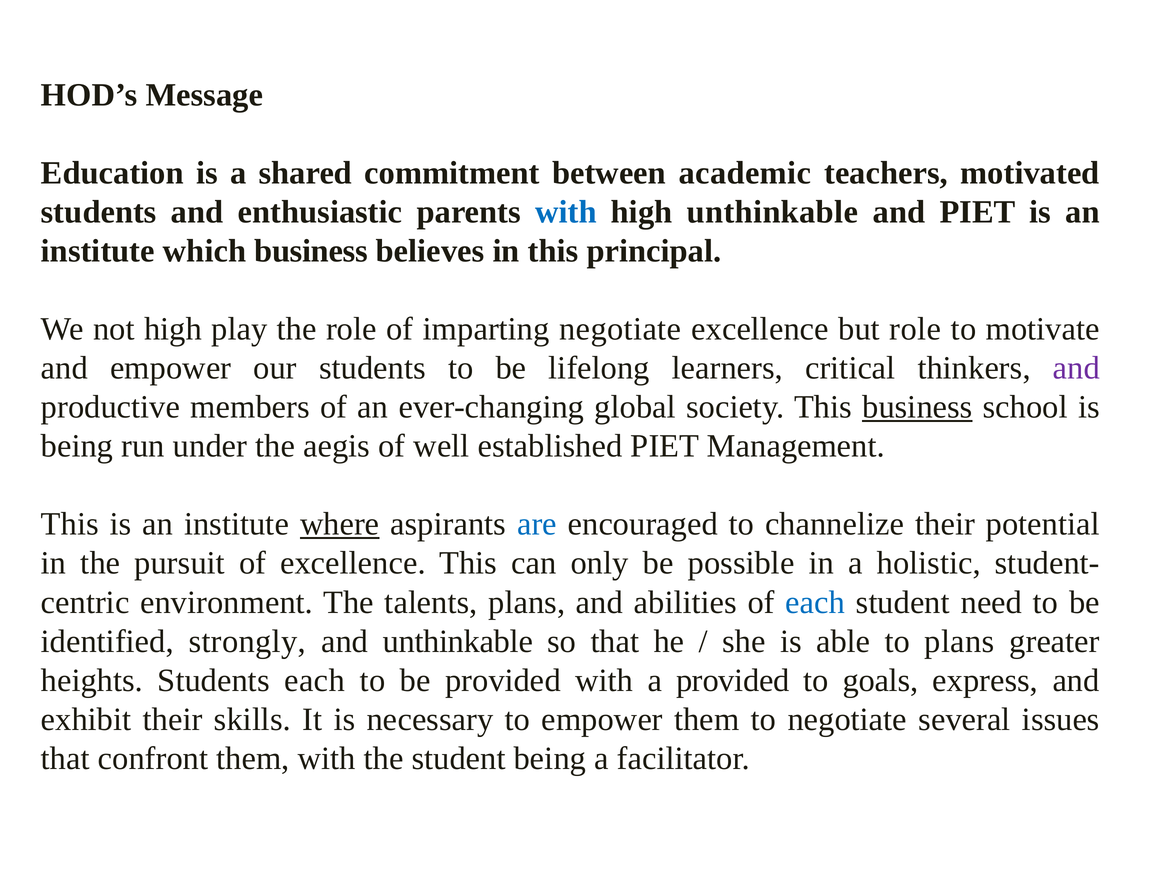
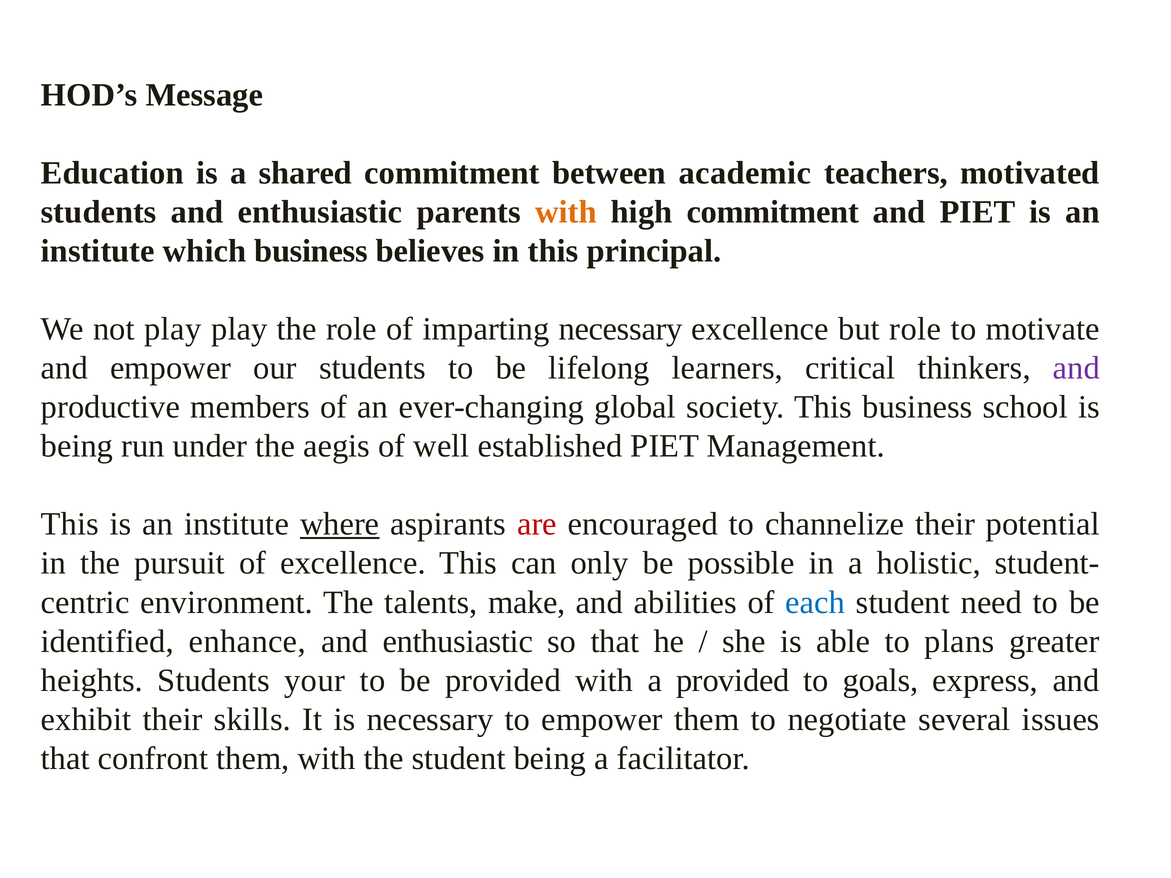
with colour: blue -> orange (566, 212)
high unthinkable: unthinkable -> commitment (773, 212)
not high: high -> play (173, 329)
imparting negotiate: negotiate -> necessary (621, 329)
business underline: present -> none (917, 407)
are colour: blue -> red (537, 524)
talents plans: plans -> make (527, 602)
strongly: strongly -> enhance (247, 642)
unthinkable: unthinkable -> enthusiastic (458, 642)
Students each: each -> your (315, 681)
